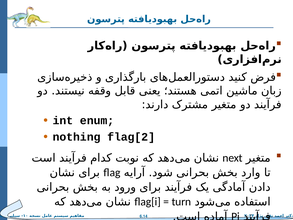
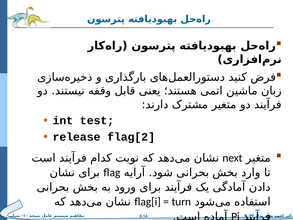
enum: enum -> test (97, 120)
nothing: nothing -> release (77, 137)
